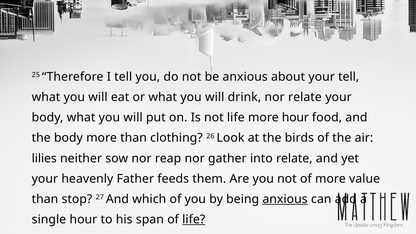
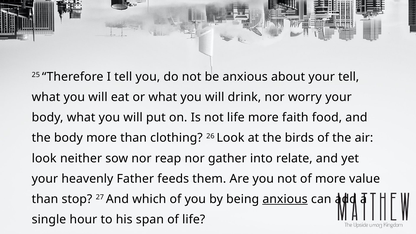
nor relate: relate -> worry (305, 97)
more hour: hour -> faith (295, 118)
lilies: lilies -> look (44, 158)
life underline: present -> none (194, 220)
